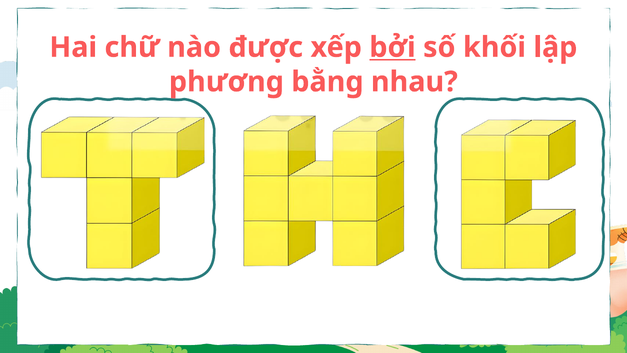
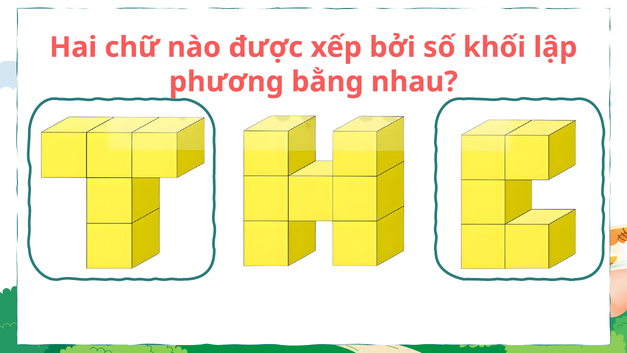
bởi underline: present -> none (393, 47)
